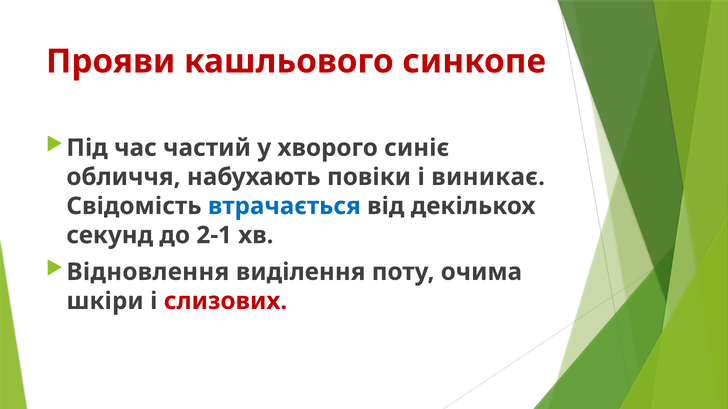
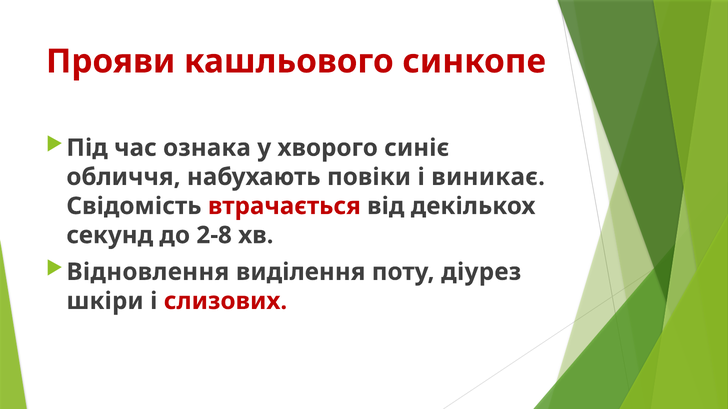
частий: частий -> ознака (207, 148)
втрачається colour: blue -> red (284, 206)
2-1: 2-1 -> 2-8 (214, 235)
очима: очима -> діурез (481, 272)
